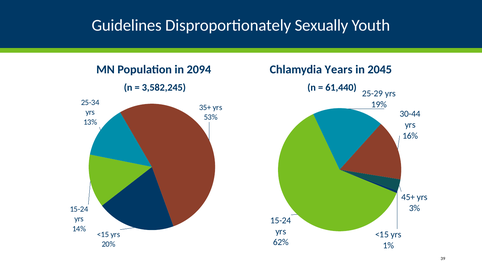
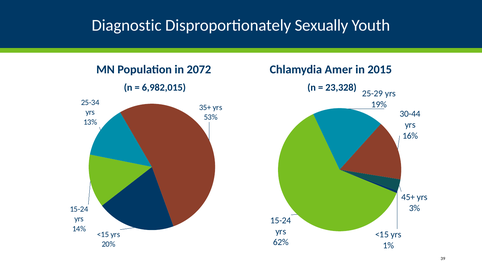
Guidelines: Guidelines -> Diagnostic (127, 25)
2094: 2094 -> 2072 (199, 70)
Years: Years -> Amer (339, 70)
2045: 2045 -> 2015 (380, 70)
3,582,245: 3,582,245 -> 6,982,015 (164, 88)
61,440: 61,440 -> 23,328 (341, 88)
